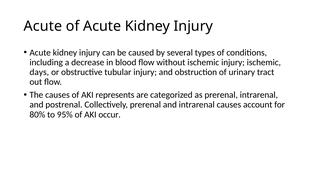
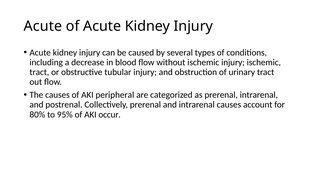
days: days -> tract (39, 72)
represents: represents -> peripheral (115, 95)
